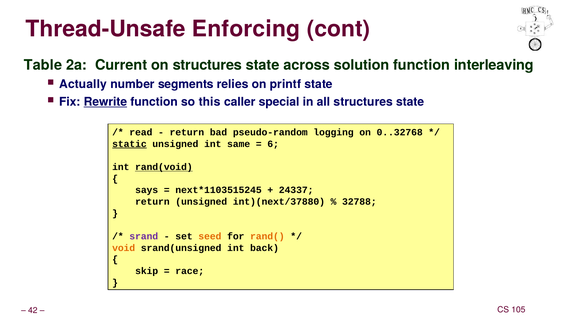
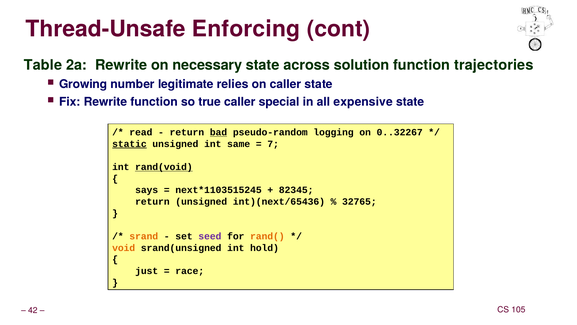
2a Current: Current -> Rewrite (121, 65)
on structures: structures -> necessary (207, 65)
interleaving: interleaving -> trajectories (494, 65)
Actually: Actually -> Growing (83, 84)
segments: segments -> legitimate (186, 84)
on printf: printf -> caller (285, 84)
Rewrite underline: present -> none (105, 102)
this: this -> true (210, 102)
all structures: structures -> expensive (363, 102)
bad underline: none -> present (219, 132)
0..32768: 0..32768 -> 0..32267 (400, 132)
6: 6 -> 7 (273, 144)
24337: 24337 -> 82345 (296, 190)
int)(next/37880: int)(next/37880 -> int)(next/65436 (279, 201)
32788: 32788 -> 32765 (359, 201)
srand colour: purple -> orange (144, 236)
seed colour: orange -> purple (210, 236)
back: back -> hold (265, 248)
skip: skip -> just (147, 271)
